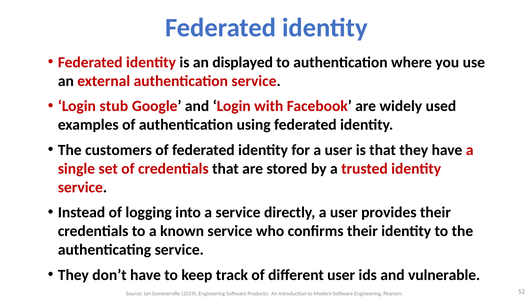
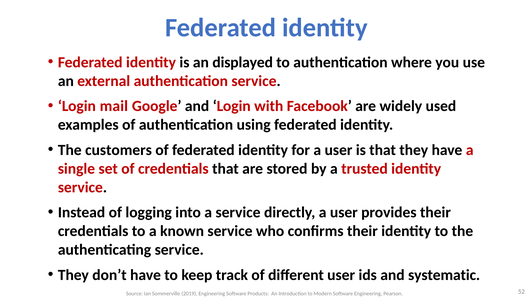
stub: stub -> mail (114, 106)
vulnerable: vulnerable -> systematic (444, 275)
